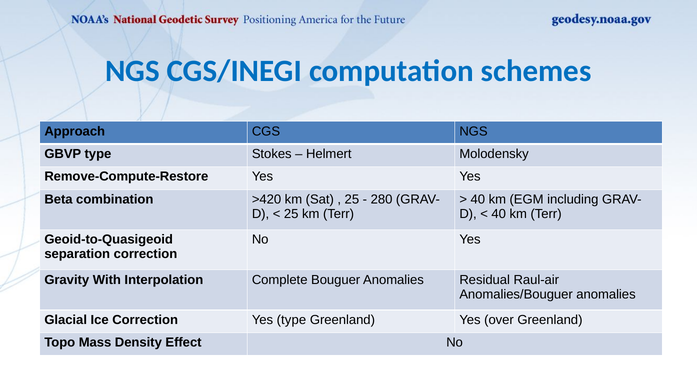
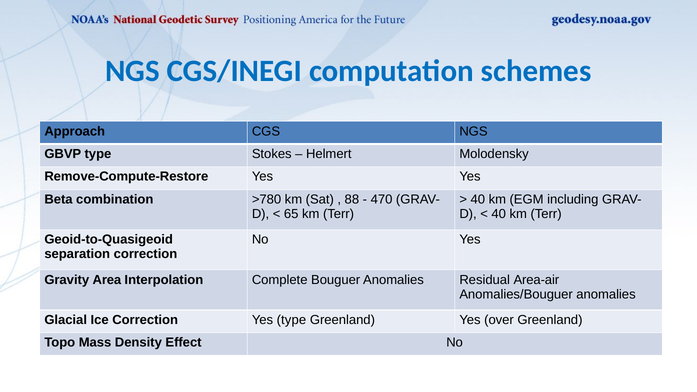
>420: >420 -> >780 (267, 199)
25: 25 -> 88 (352, 199)
280: 280 -> 470 (382, 199)
25: 25 -> 65 (291, 214)
With: With -> Area (107, 280)
Raul-air: Raul-air -> Area-air (536, 280)
